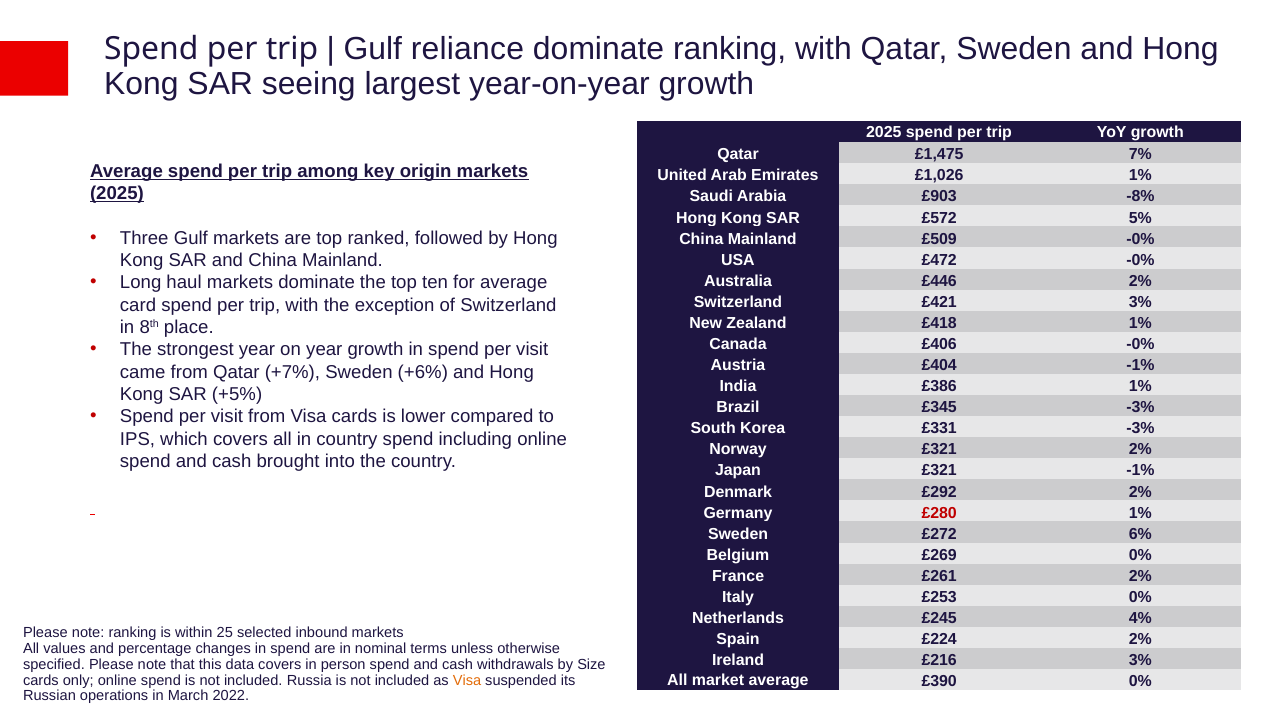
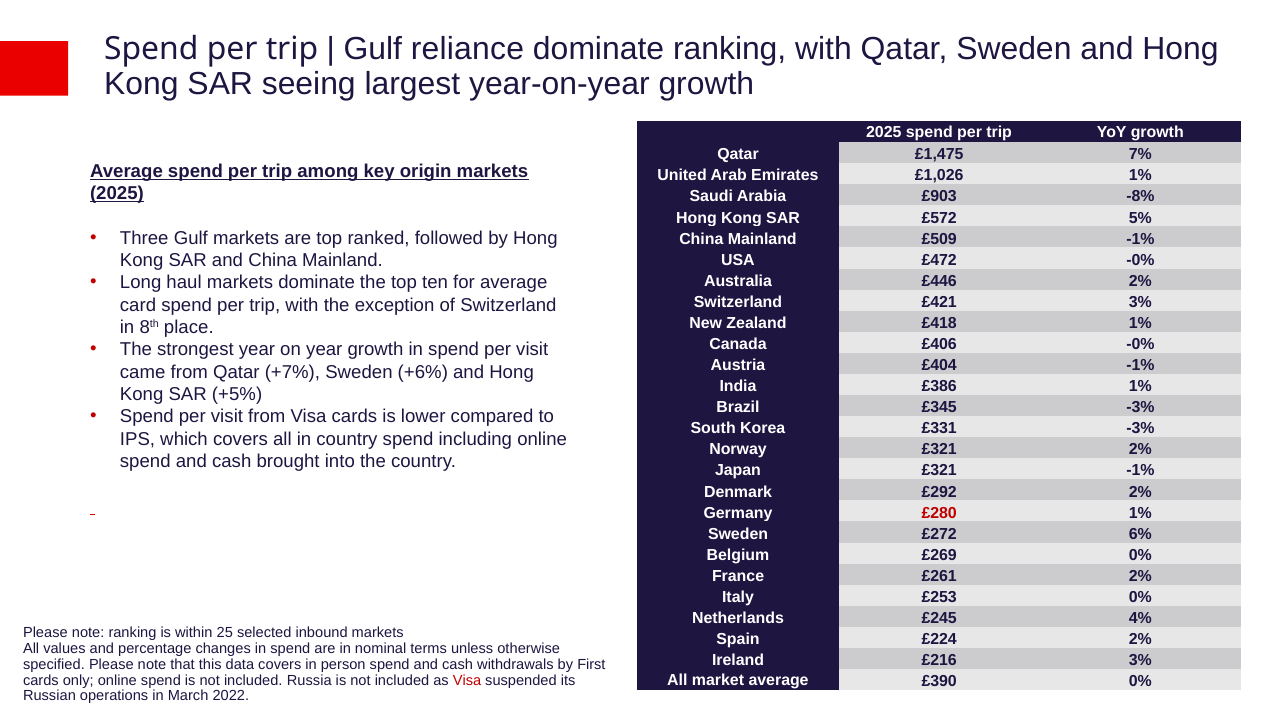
£509 -0%: -0% -> -1% (1140, 239)
Size: Size -> First (591, 665)
Visa colour: orange -> red (467, 681)
